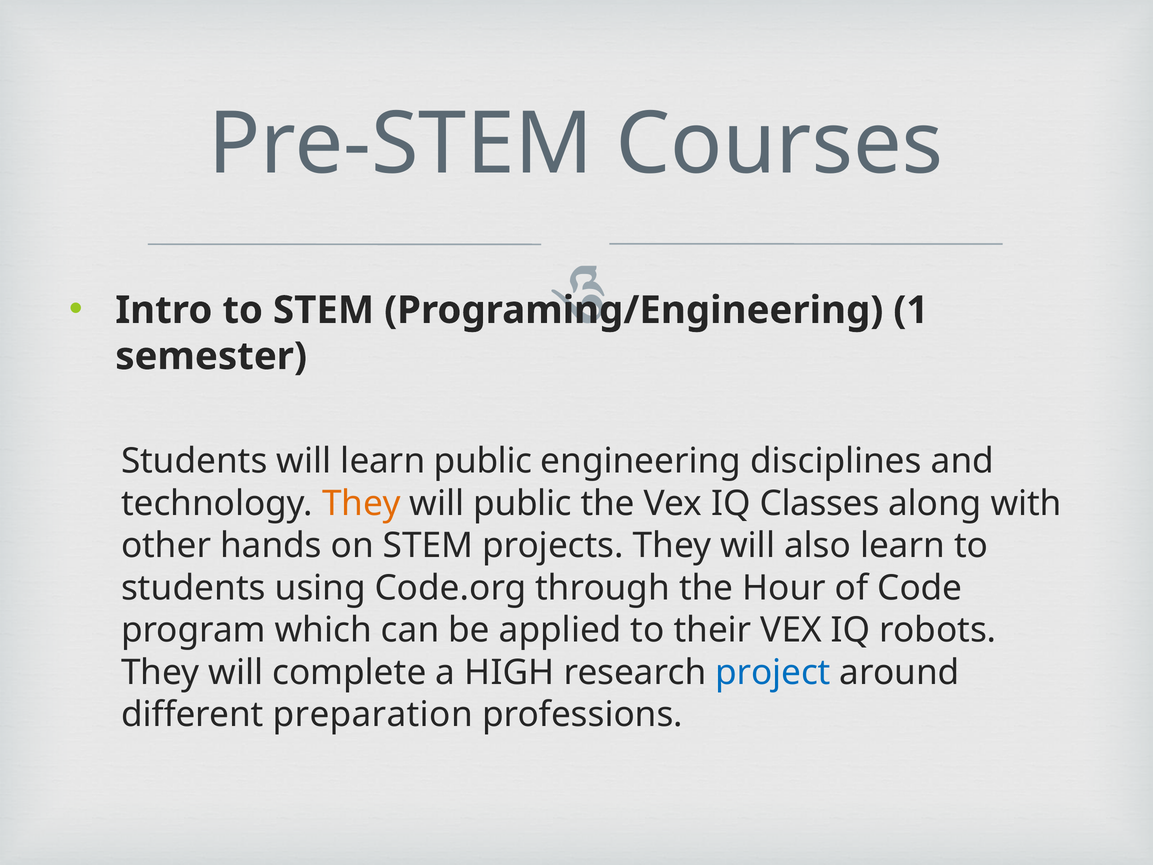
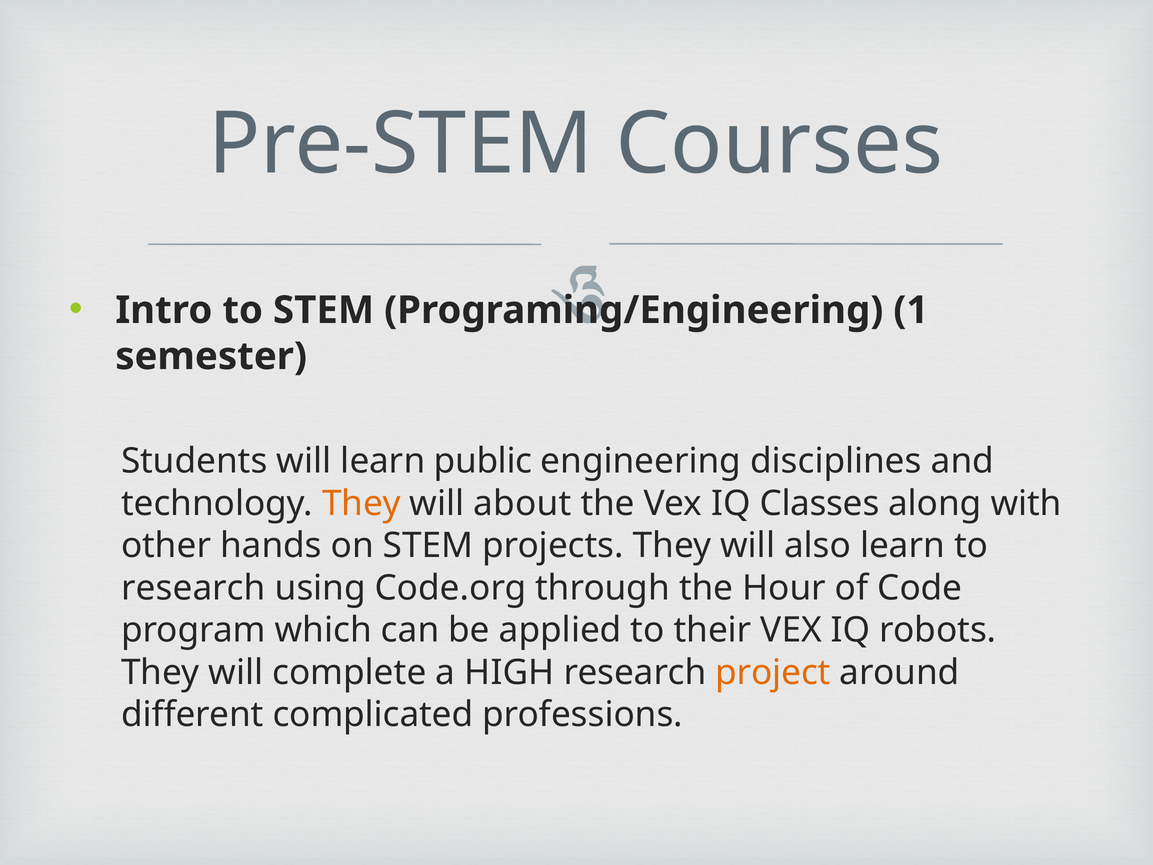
will public: public -> about (522, 503)
students: students -> research (193, 588)
project colour: blue -> orange (773, 672)
preparation: preparation -> complicated (373, 715)
